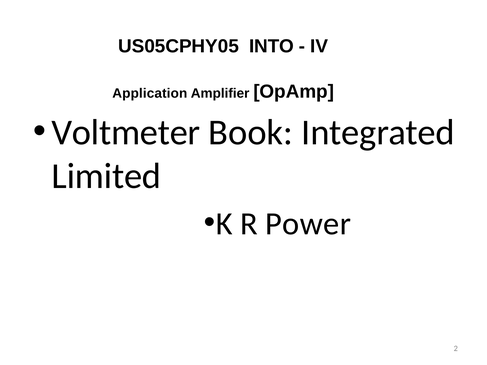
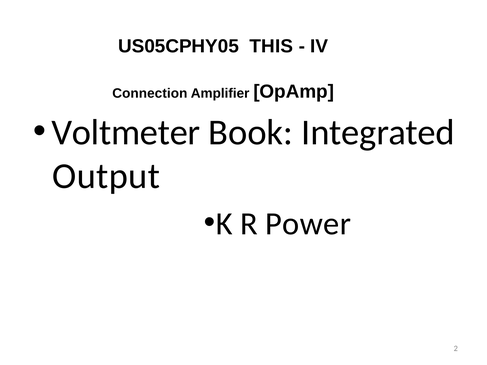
INTO: INTO -> THIS (271, 46)
Application: Application -> Connection (150, 94)
Limited: Limited -> Output (106, 176)
